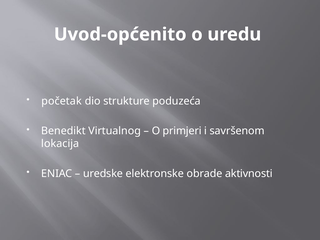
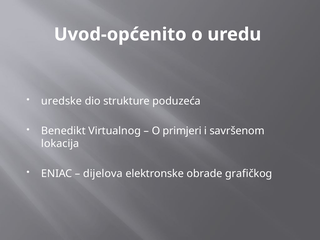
početak: početak -> uredske (62, 101)
uredske: uredske -> dijelova (103, 174)
aktivnosti: aktivnosti -> grafičkog (249, 174)
